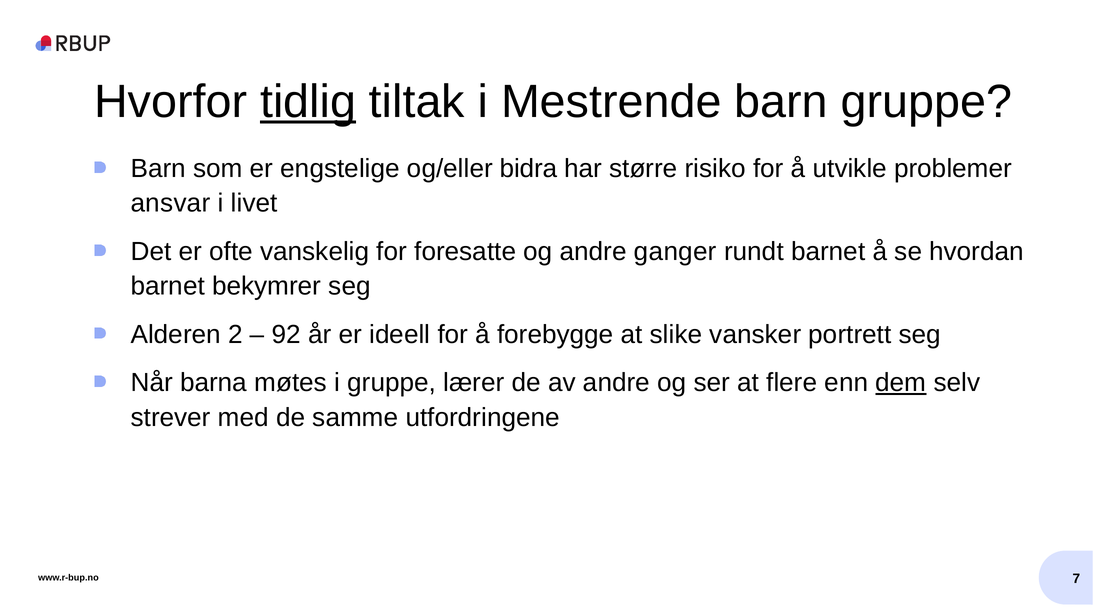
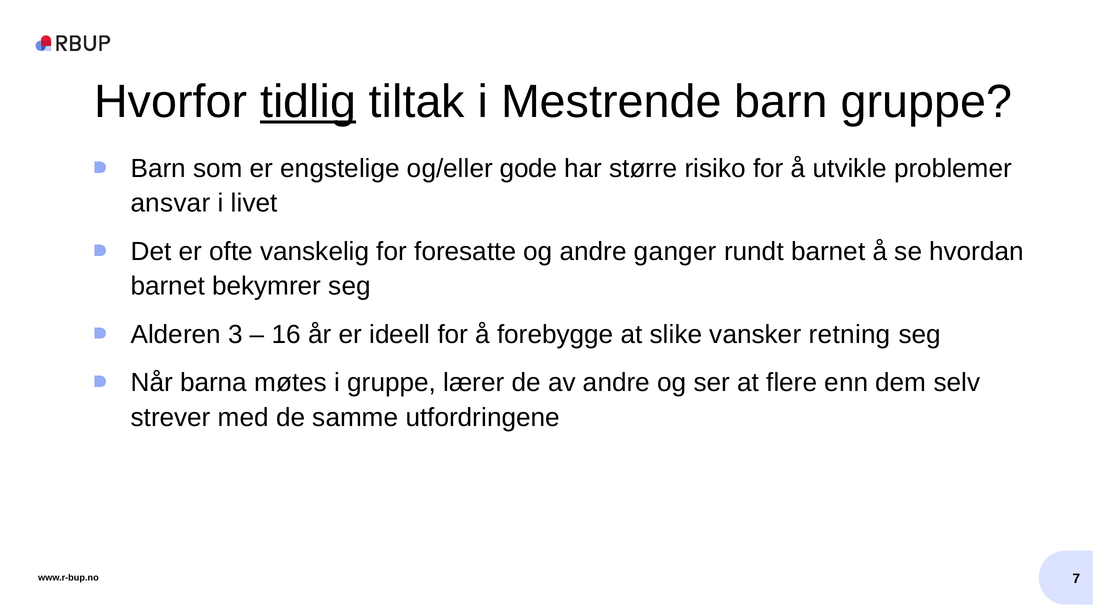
bidra: bidra -> gode (529, 169)
2: 2 -> 3 (235, 334)
92: 92 -> 16 (286, 334)
portrett: portrett -> retning (850, 334)
dem underline: present -> none (901, 383)
